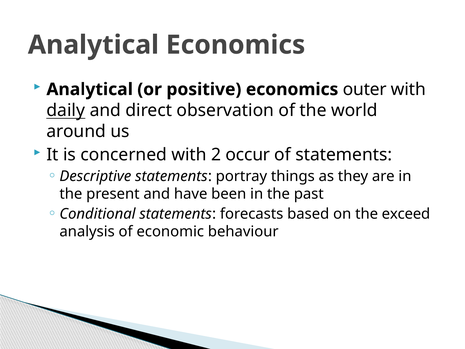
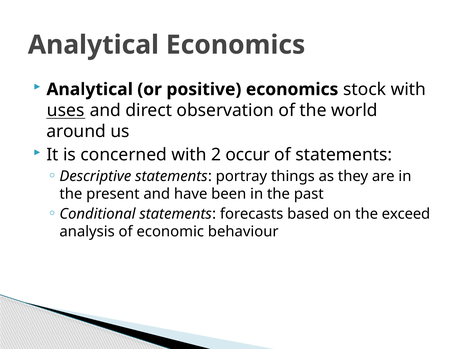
outer: outer -> stock (365, 89)
daily: daily -> uses (66, 110)
